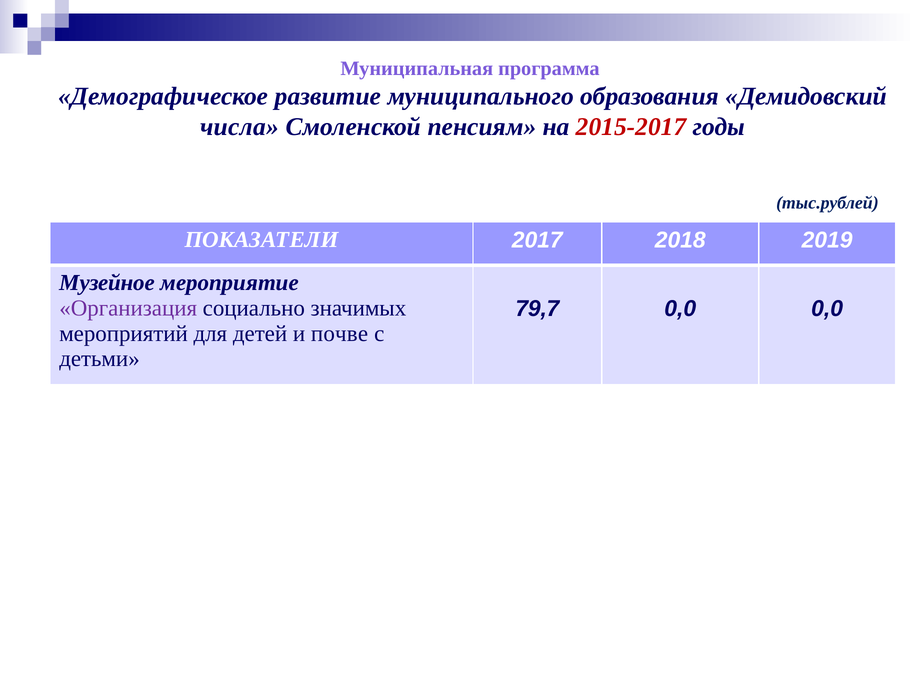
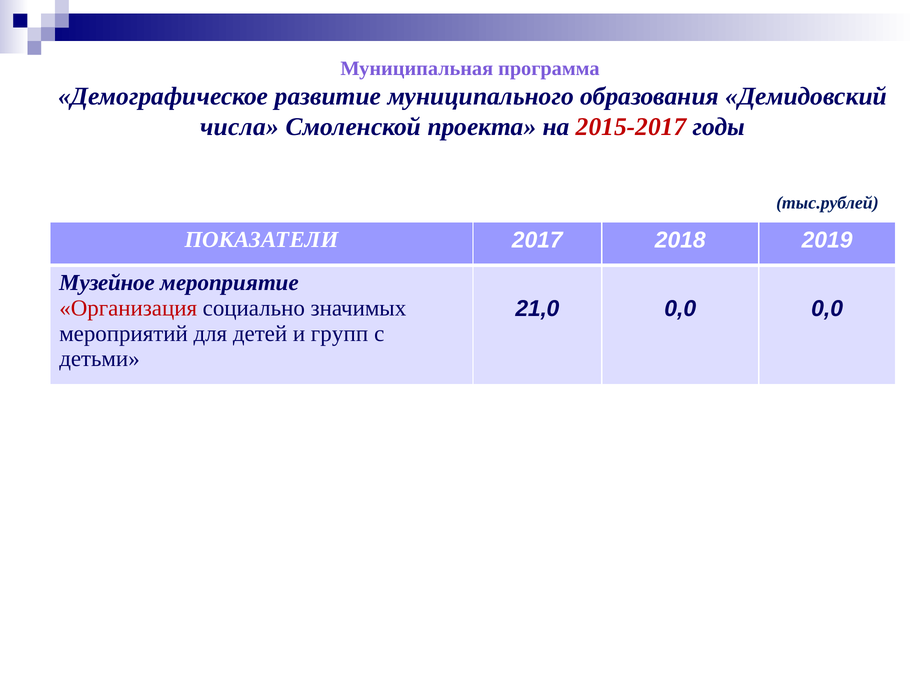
пенсиям: пенсиям -> проекта (482, 127)
Организация colour: purple -> red (128, 308)
79,7: 79,7 -> 21,0 (537, 309)
почве: почве -> групп (340, 333)
